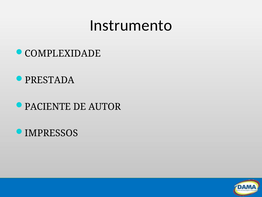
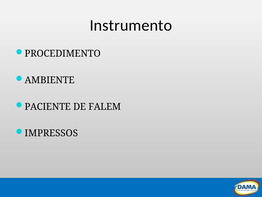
COMPLEXIDADE: COMPLEXIDADE -> PROCEDIMENTO (63, 53)
PRESTADA: PRESTADA -> AMBIENTE (50, 80)
AUTOR: AUTOR -> FALEM (105, 106)
